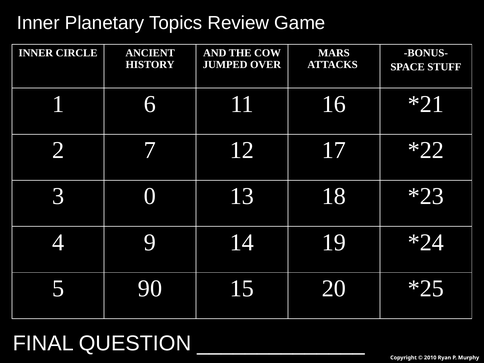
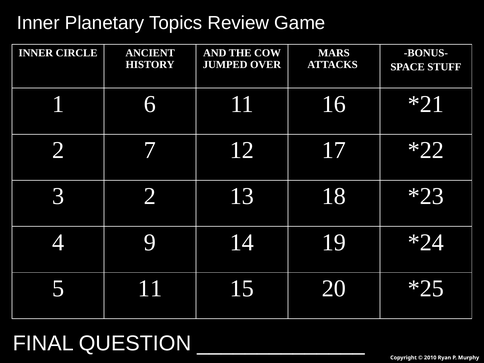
3 0: 0 -> 2 (150, 196)
5 90: 90 -> 11 (150, 288)
